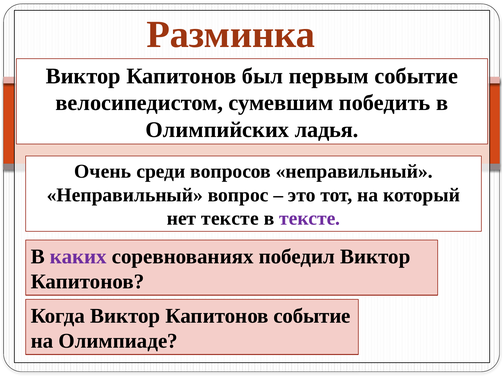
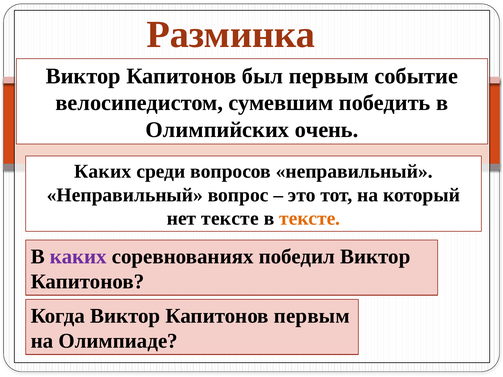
ладья: ладья -> очень (327, 130)
Очень: Очень -> Каких (103, 172)
тексте colour: purple -> orange (310, 219)
Капитонов событие: событие -> первым (312, 316)
